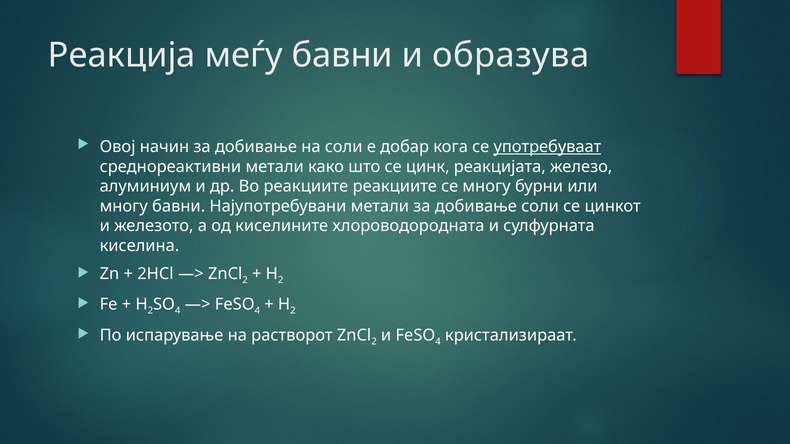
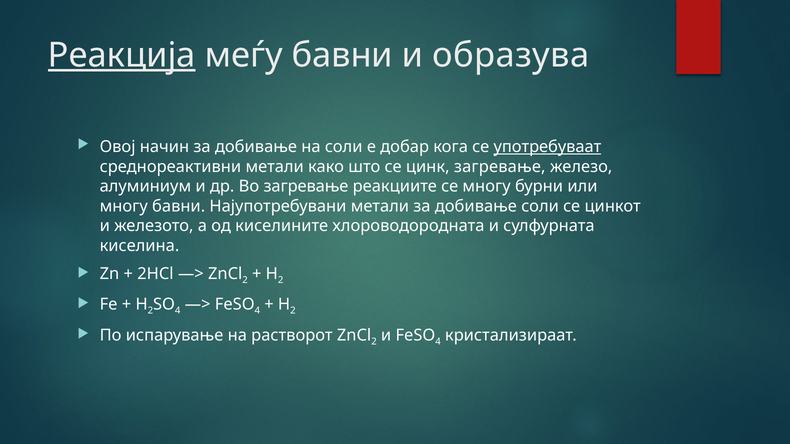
Реакција underline: none -> present (122, 55)
цинк реакцијата: реакцијата -> загревање (500, 167)
Во реакциите: реакциите -> загревање (306, 187)
